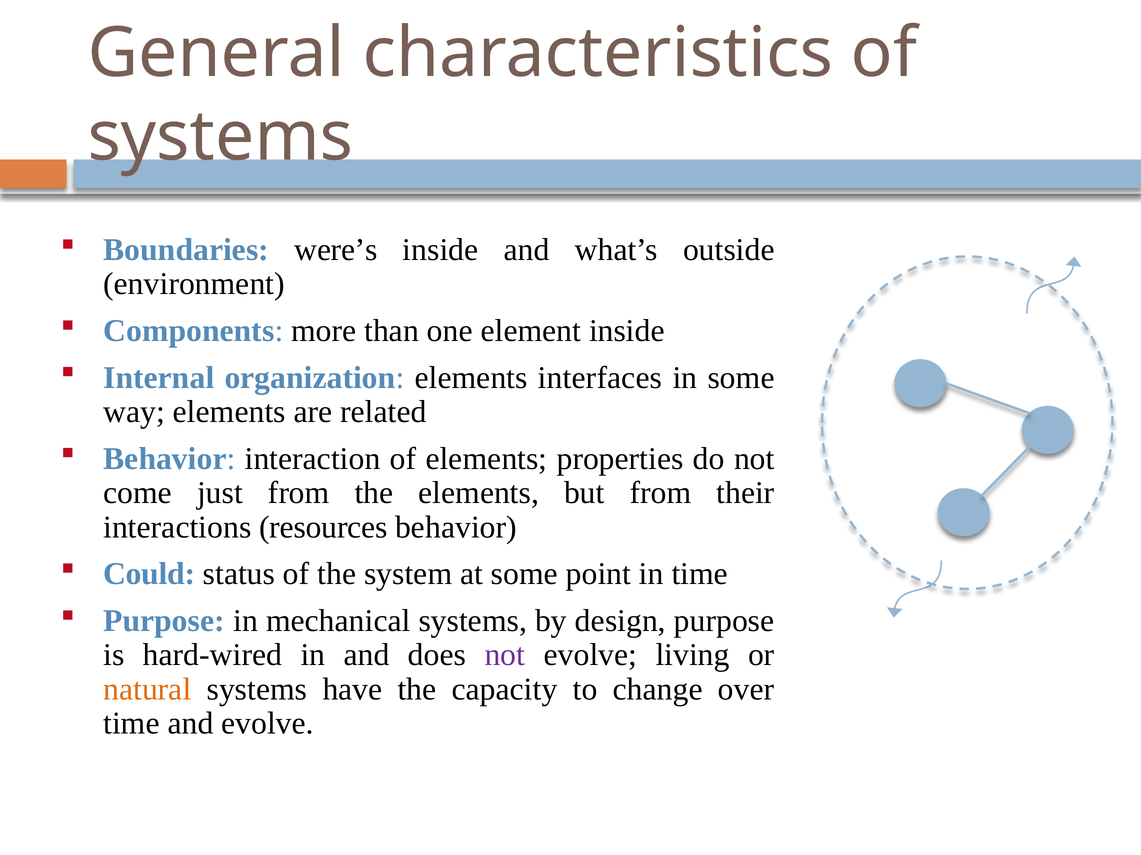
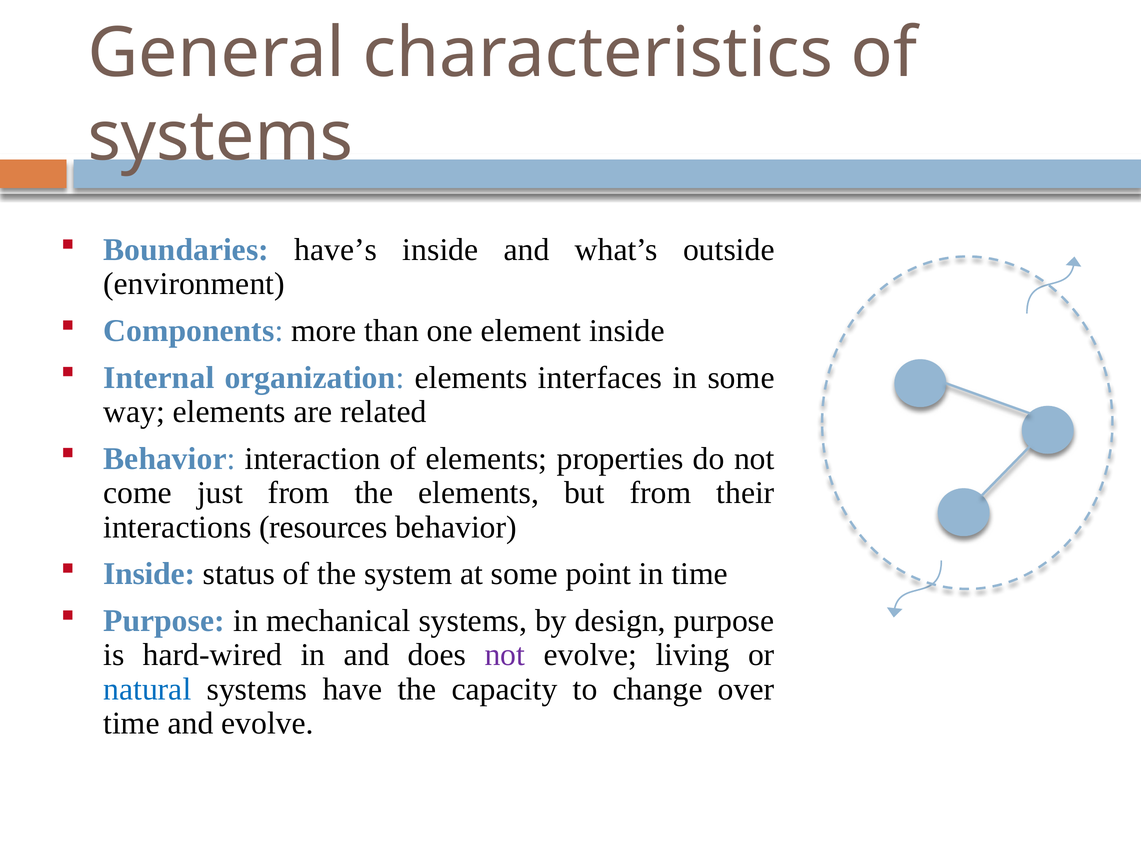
were’s: were’s -> have’s (336, 250)
Could: Could -> Inside (149, 574)
natural colour: orange -> blue (147, 690)
